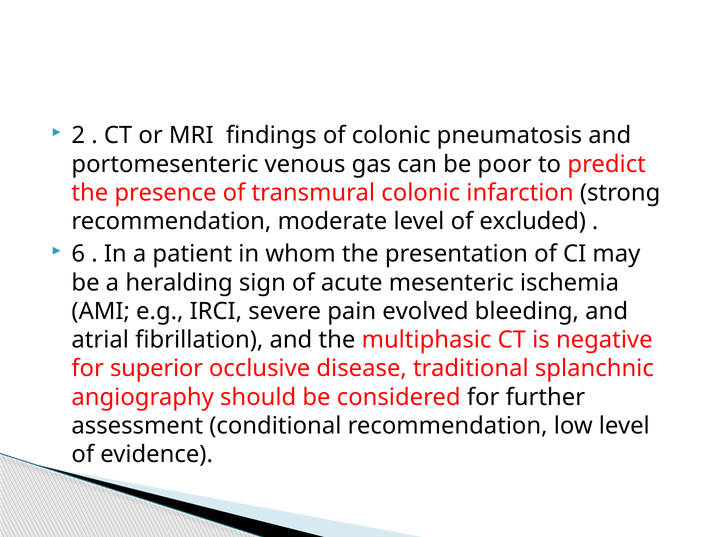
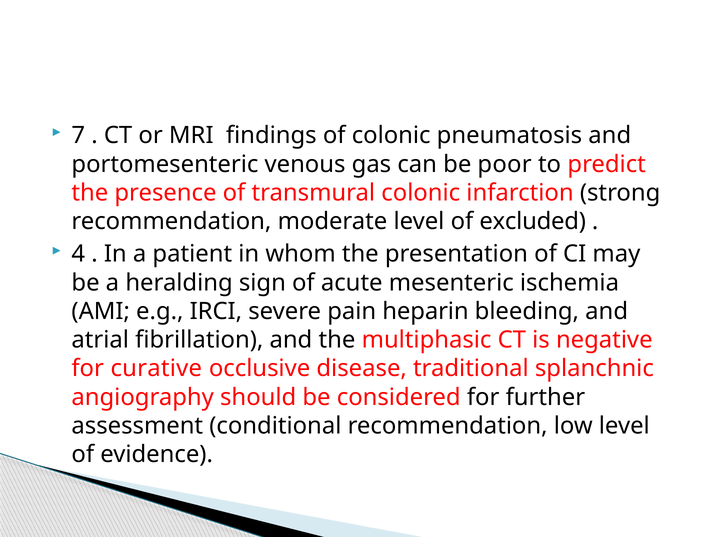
2: 2 -> 7 (78, 136)
6: 6 -> 4 (78, 254)
evolved: evolved -> heparin (426, 311)
superior: superior -> curative (156, 369)
